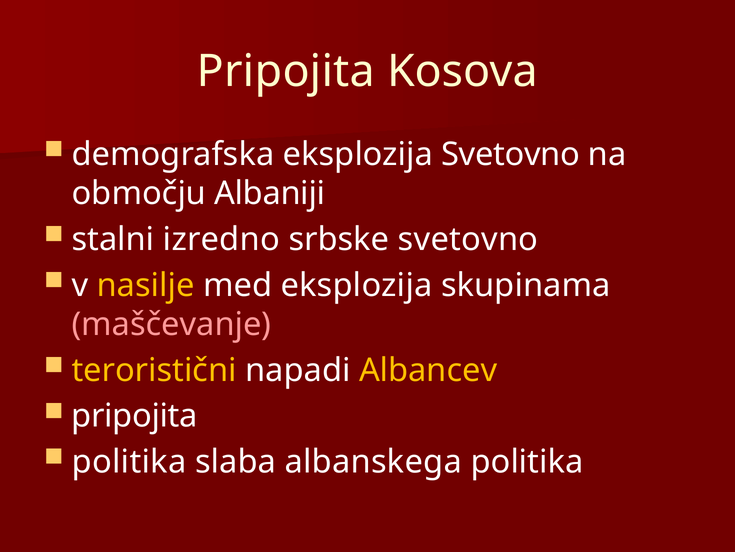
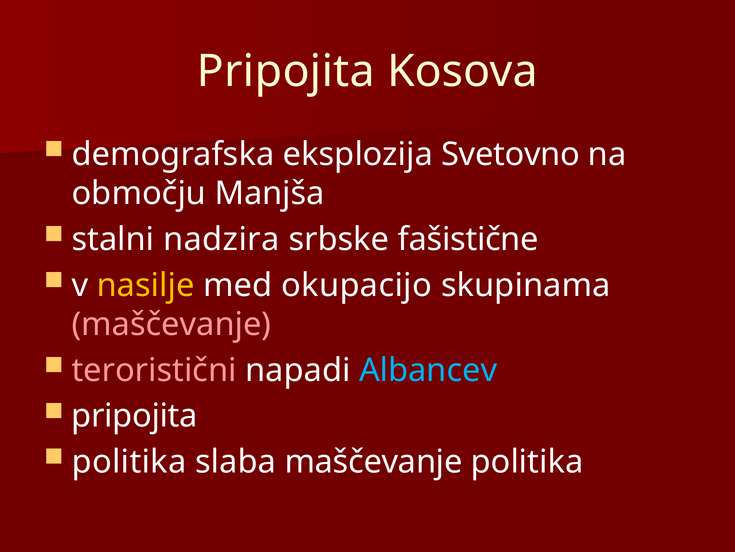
Albaniji: Albaniji -> Manjša (270, 193)
izredno: izredno -> nadzira (221, 239)
srbske svetovno: svetovno -> fašistične (468, 239)
med eksplozija: eksplozija -> okupacijo (357, 285)
teroristični colour: yellow -> pink (154, 370)
Albancev colour: yellow -> light blue (428, 370)
slaba albanskega: albanskega -> maščevanje (373, 461)
